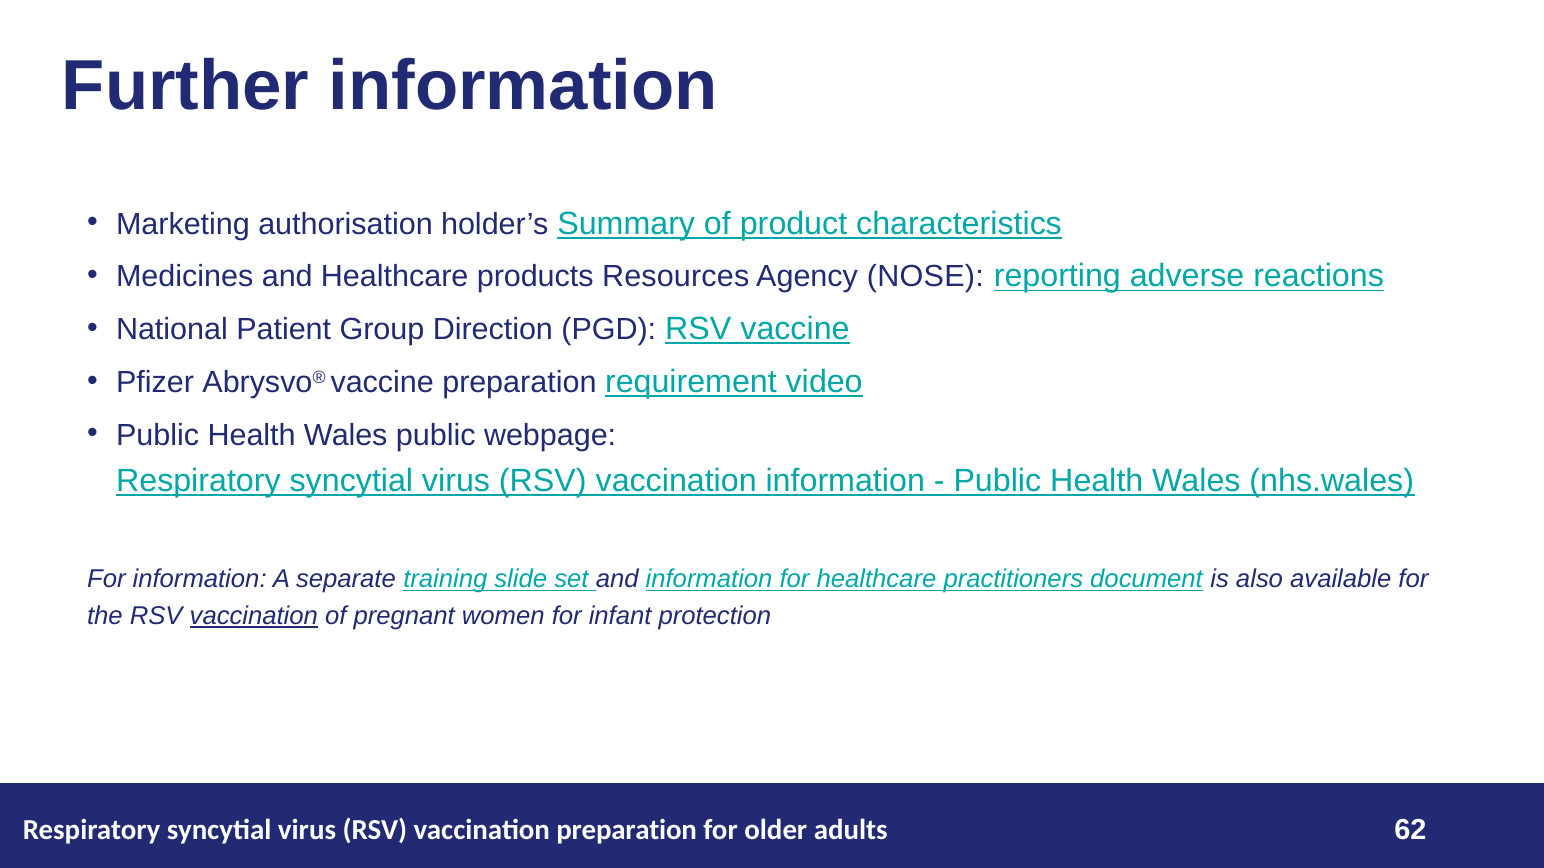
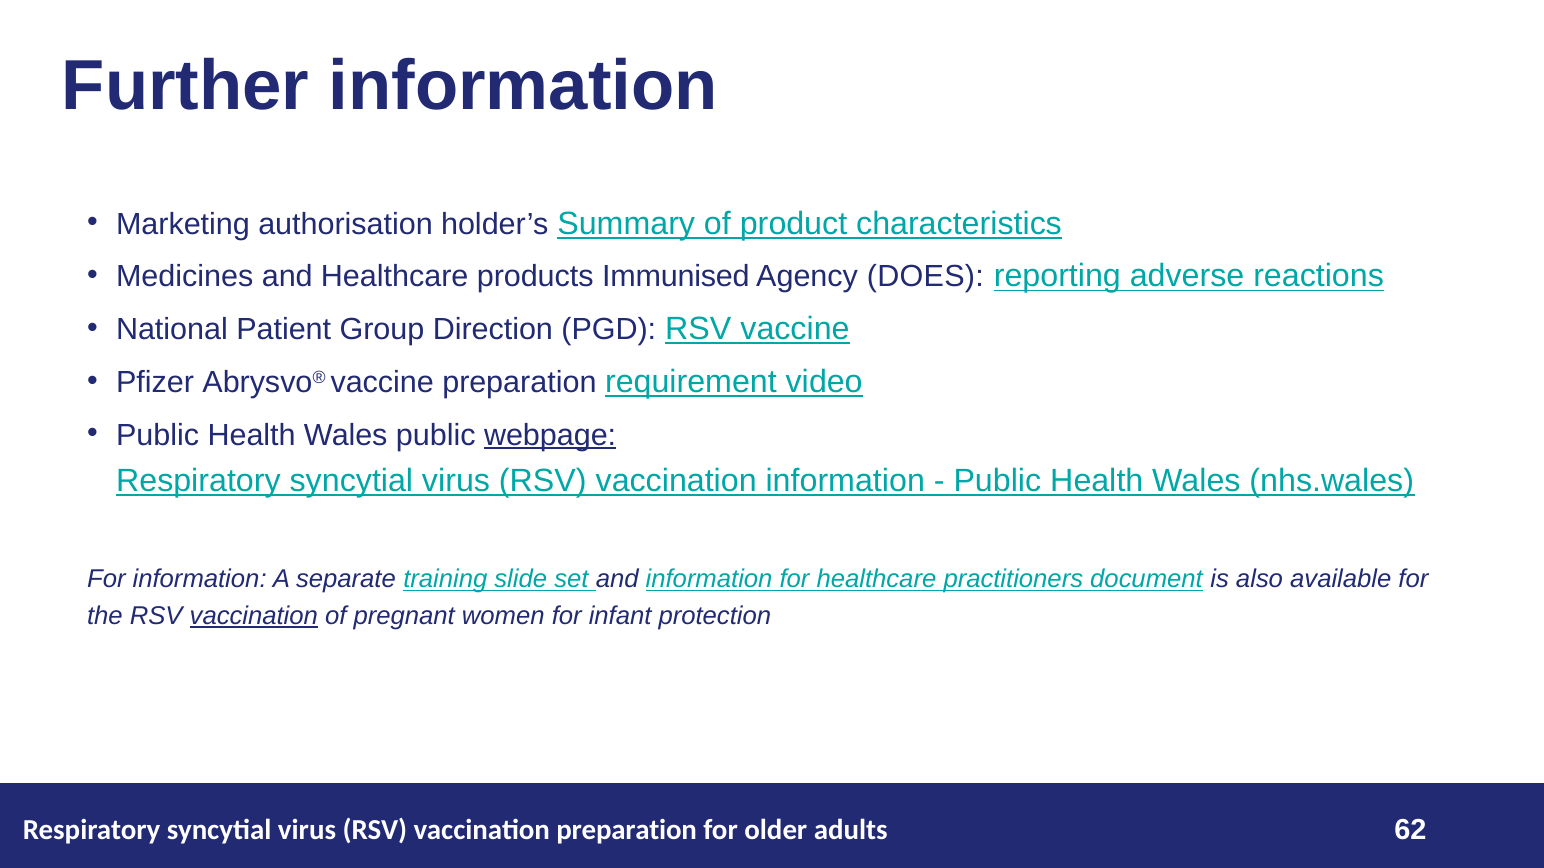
Resources: Resources -> Immunised (676, 277)
NOSE: NOSE -> DOES (925, 277)
webpage underline: none -> present (550, 435)
